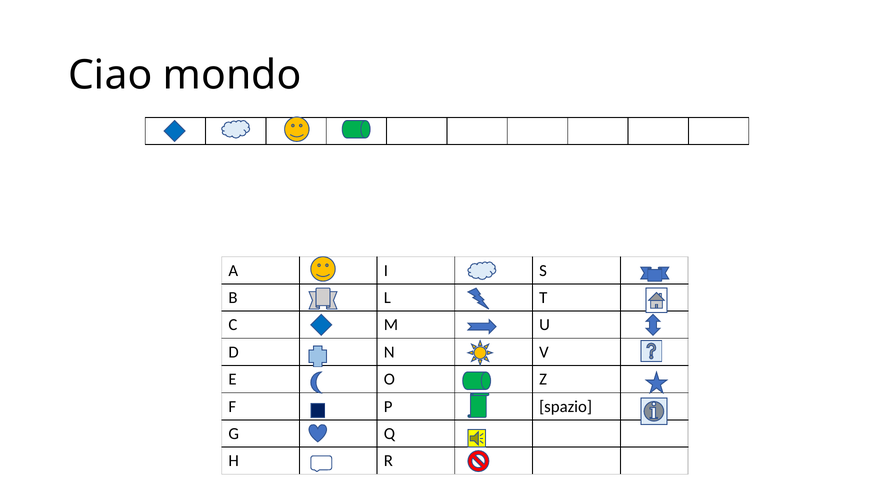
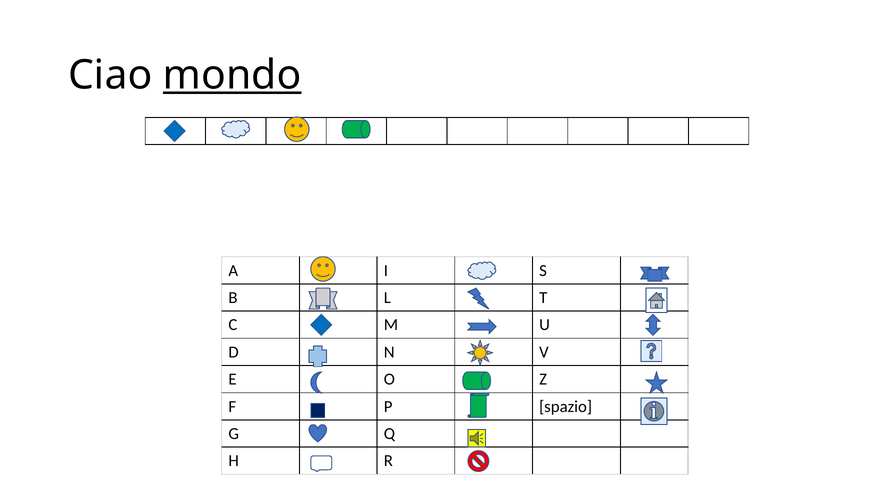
mondo underline: none -> present (232, 75)
